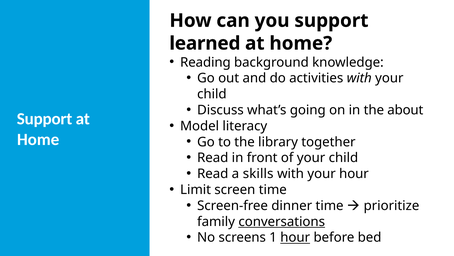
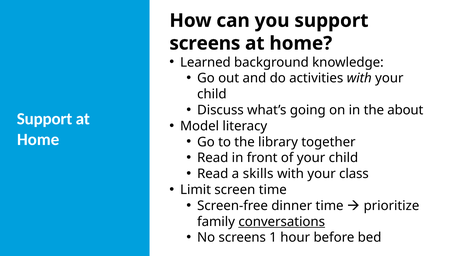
learned: learned -> screens (205, 43)
Reading: Reading -> Learned (205, 62)
your hour: hour -> class (354, 173)
hour underline: present -> none (295, 237)
